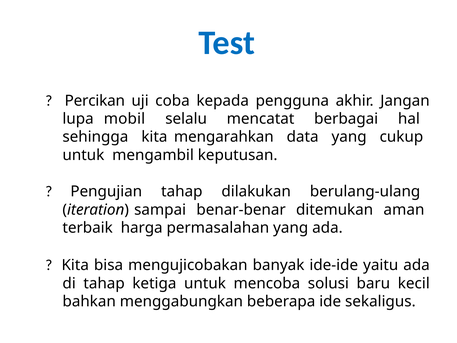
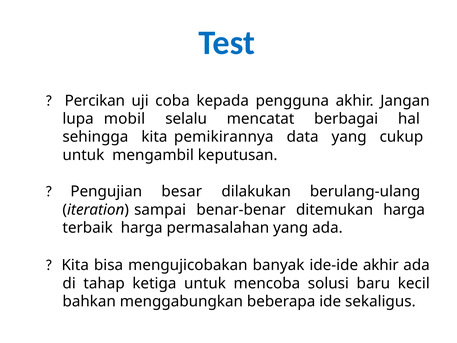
mengarahkan: mengarahkan -> pemikirannya (224, 137)
Pengujian tahap: tahap -> besar (182, 191)
ditemukan aman: aman -> harga (404, 210)
ide-ide yaitu: yaitu -> akhir (381, 265)
